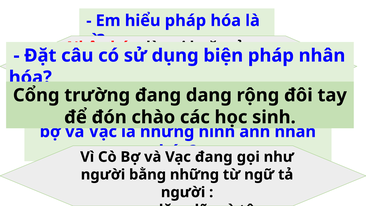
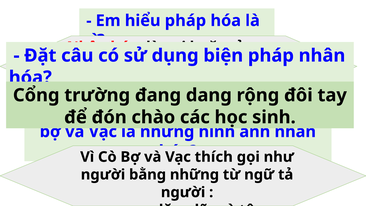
đang: đang -> thích (214, 157)
